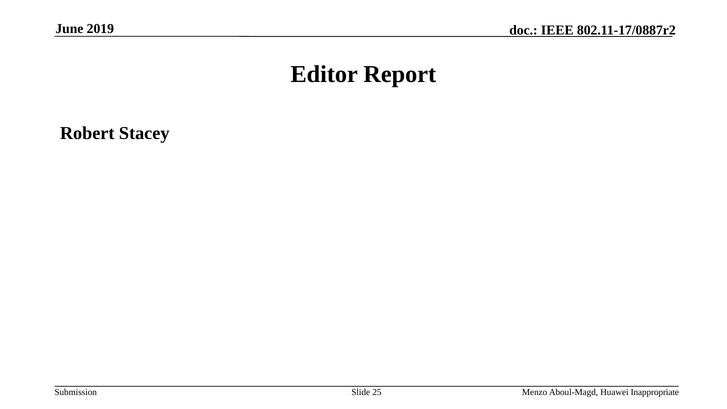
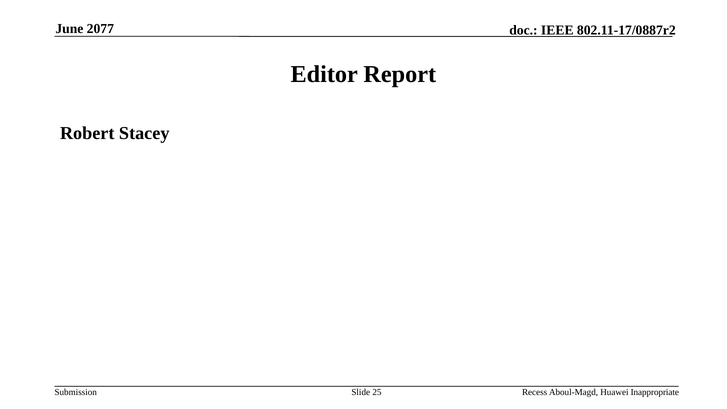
2019: 2019 -> 2077 (100, 29)
Menzo: Menzo -> Recess (535, 392)
